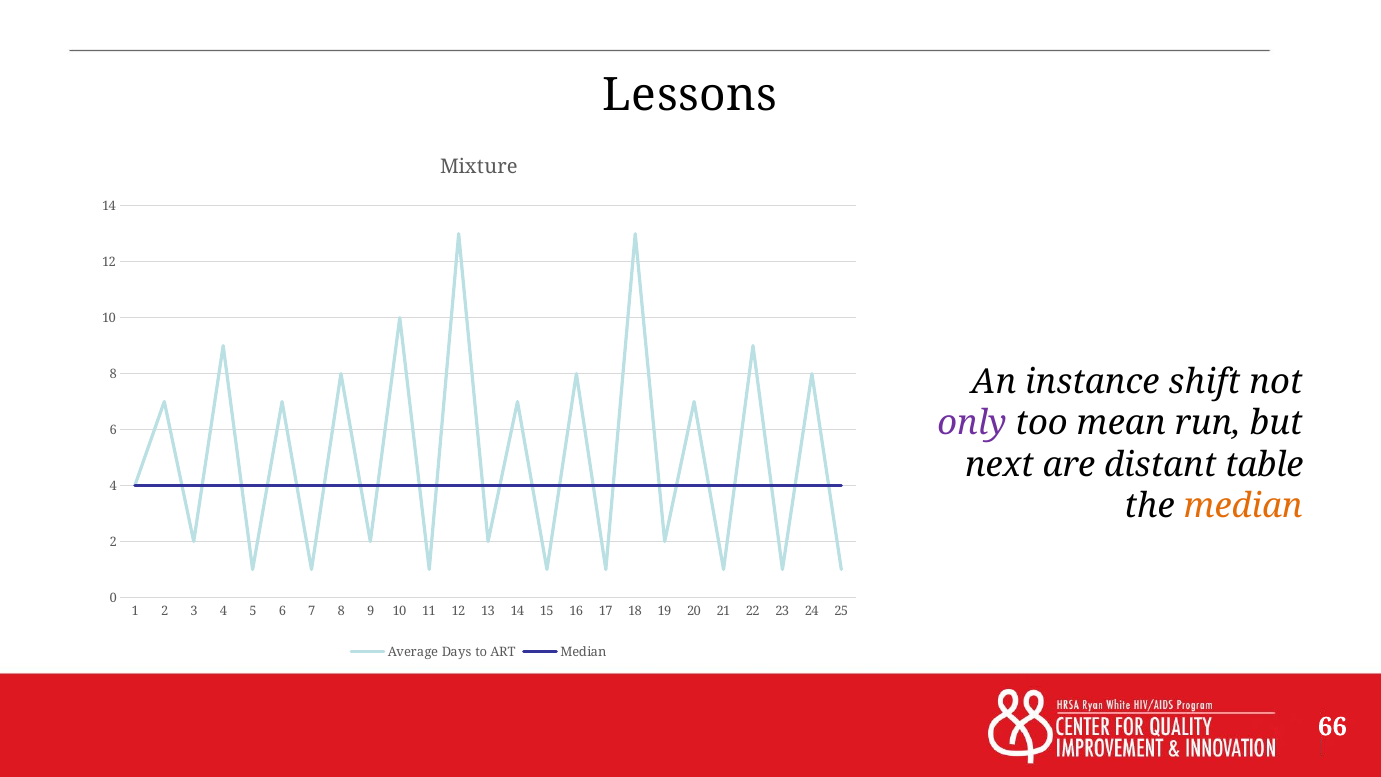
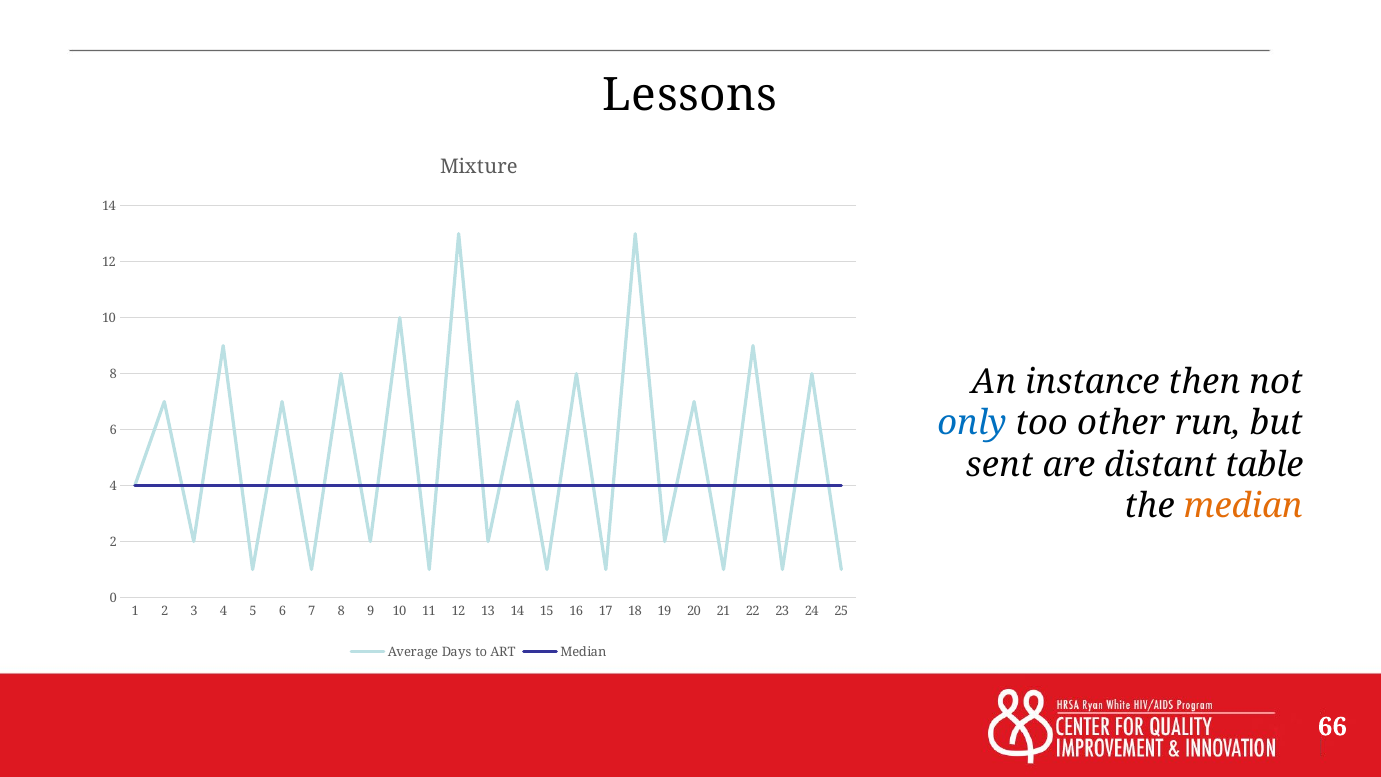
shift: shift -> then (1204, 382)
only colour: purple -> blue (972, 423)
mean: mean -> other (1121, 423)
next: next -> sent (999, 465)
